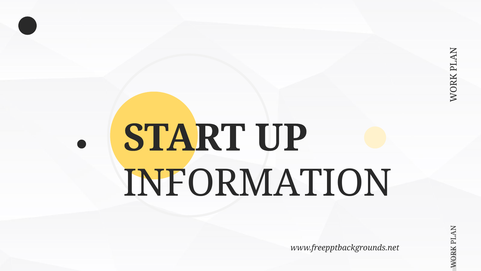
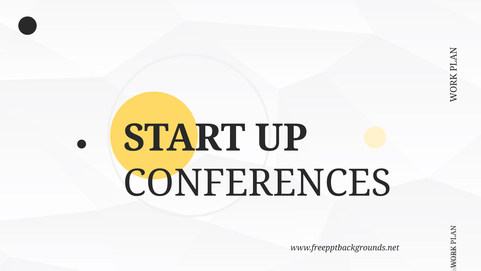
INFORMATION: INFORMATION -> CONFERENCES (257, 183)
